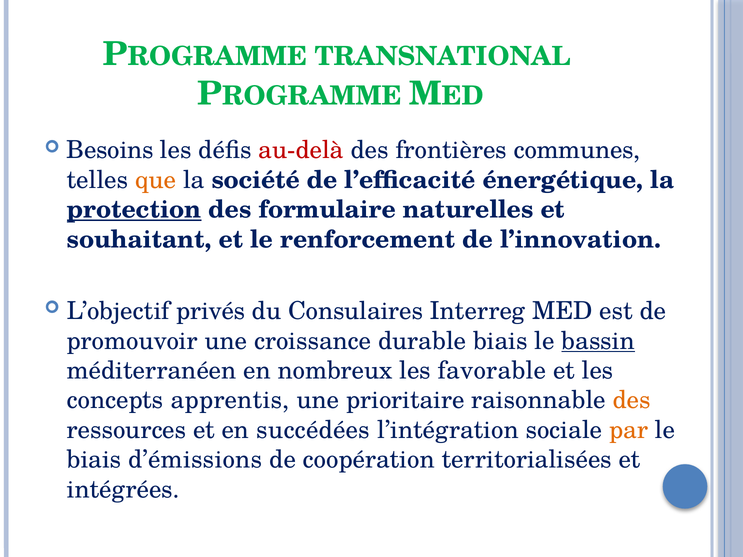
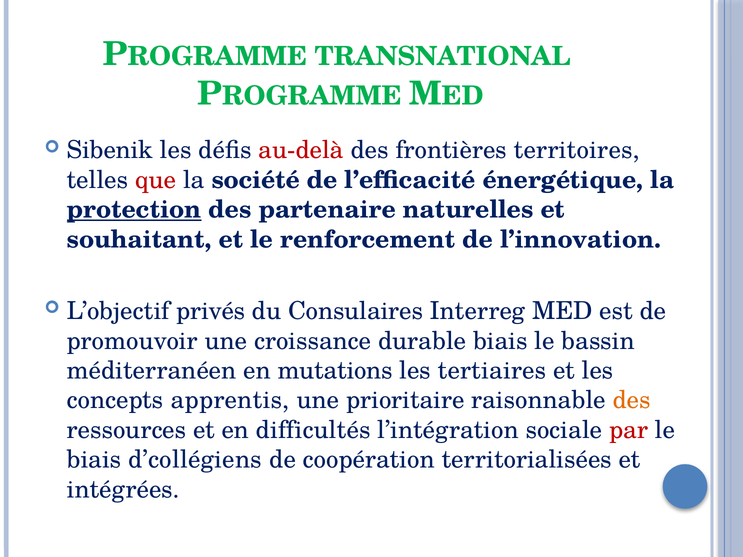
Besoins: Besoins -> Sibenik (110, 150)
communes: communes -> territoires (577, 150)
que colour: orange -> red (156, 180)
formulaire: formulaire -> partenaire (327, 210)
bassin underline: present -> none (598, 341)
nombreux: nombreux -> mutations (335, 371)
favorable: favorable -> tertiaires (492, 371)
succédées: succédées -> difficultés (313, 430)
par colour: orange -> red (629, 430)
d’émissions: d’émissions -> d’collégiens (195, 460)
